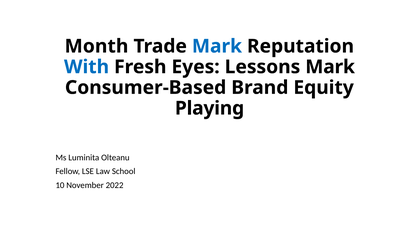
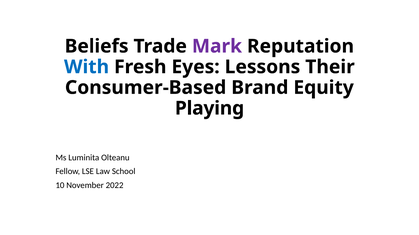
Month: Month -> Beliefs (97, 46)
Mark colour: blue -> purple (217, 46)
Lessons Mark: Mark -> Their (330, 67)
